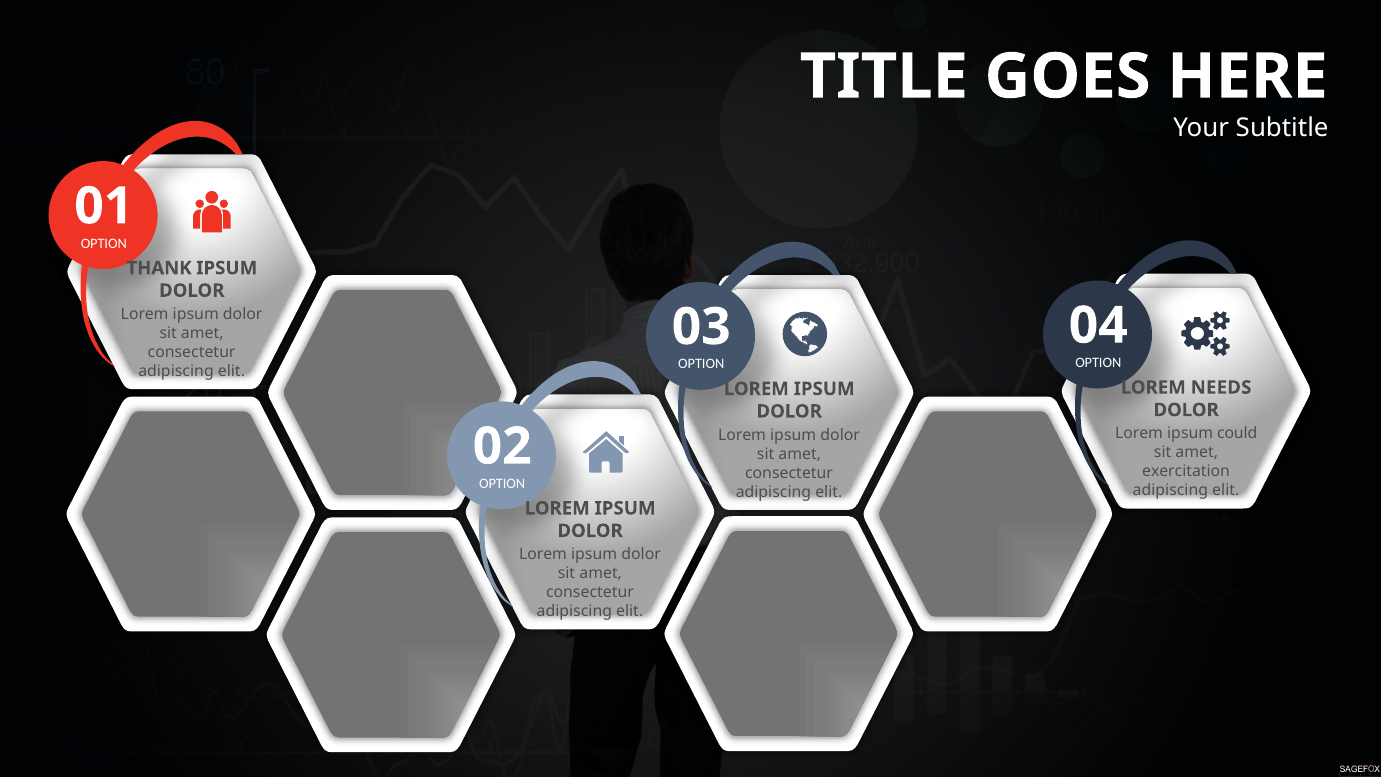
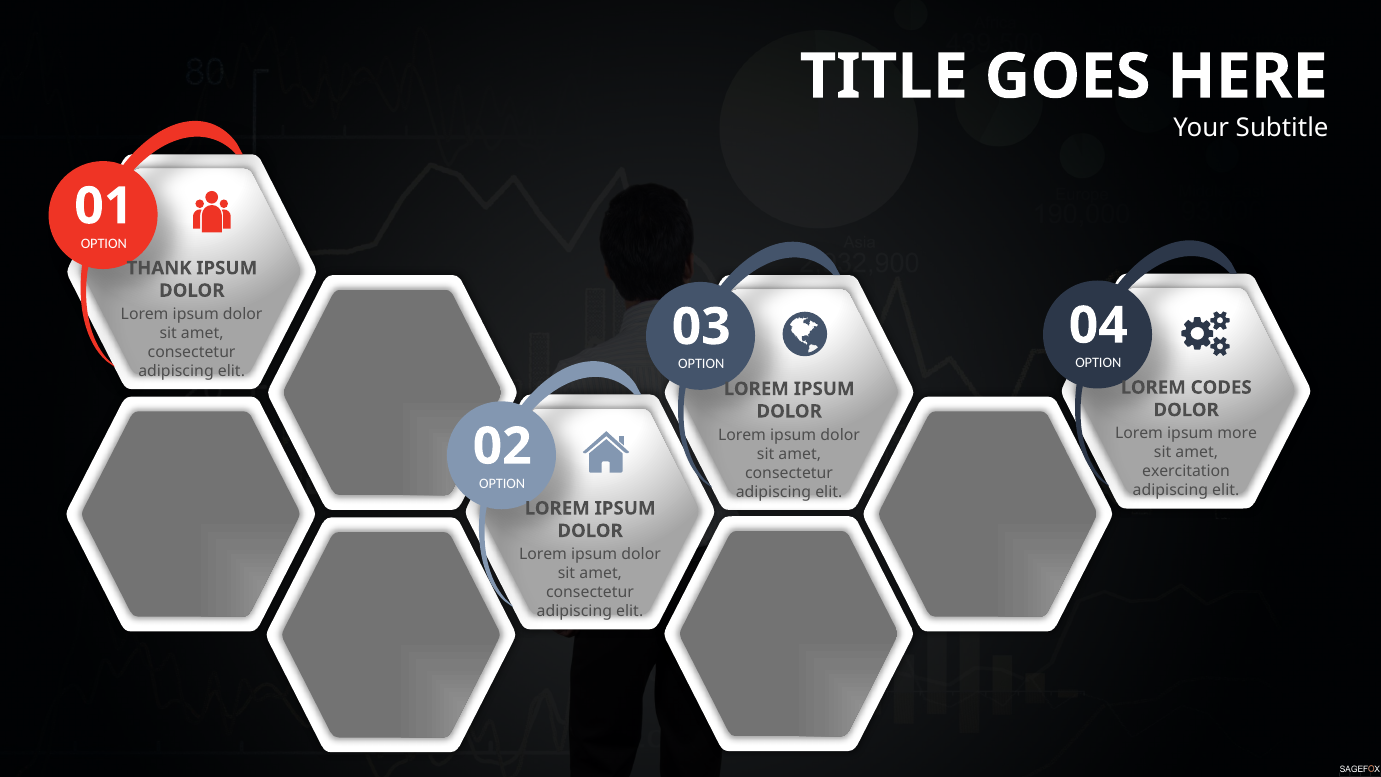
NEEDS: NEEDS -> CODES (1221, 387)
could: could -> more (1237, 434)
